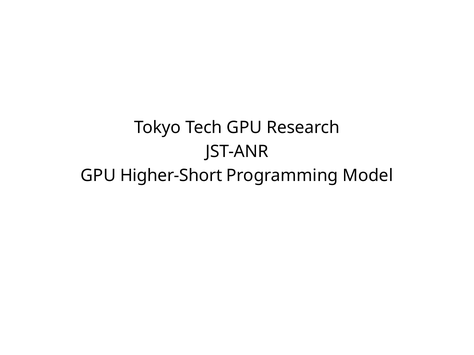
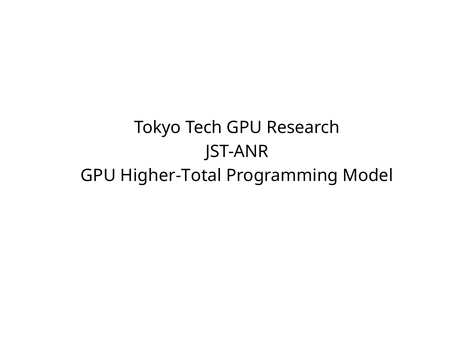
Higher-Short: Higher-Short -> Higher-Total (171, 176)
